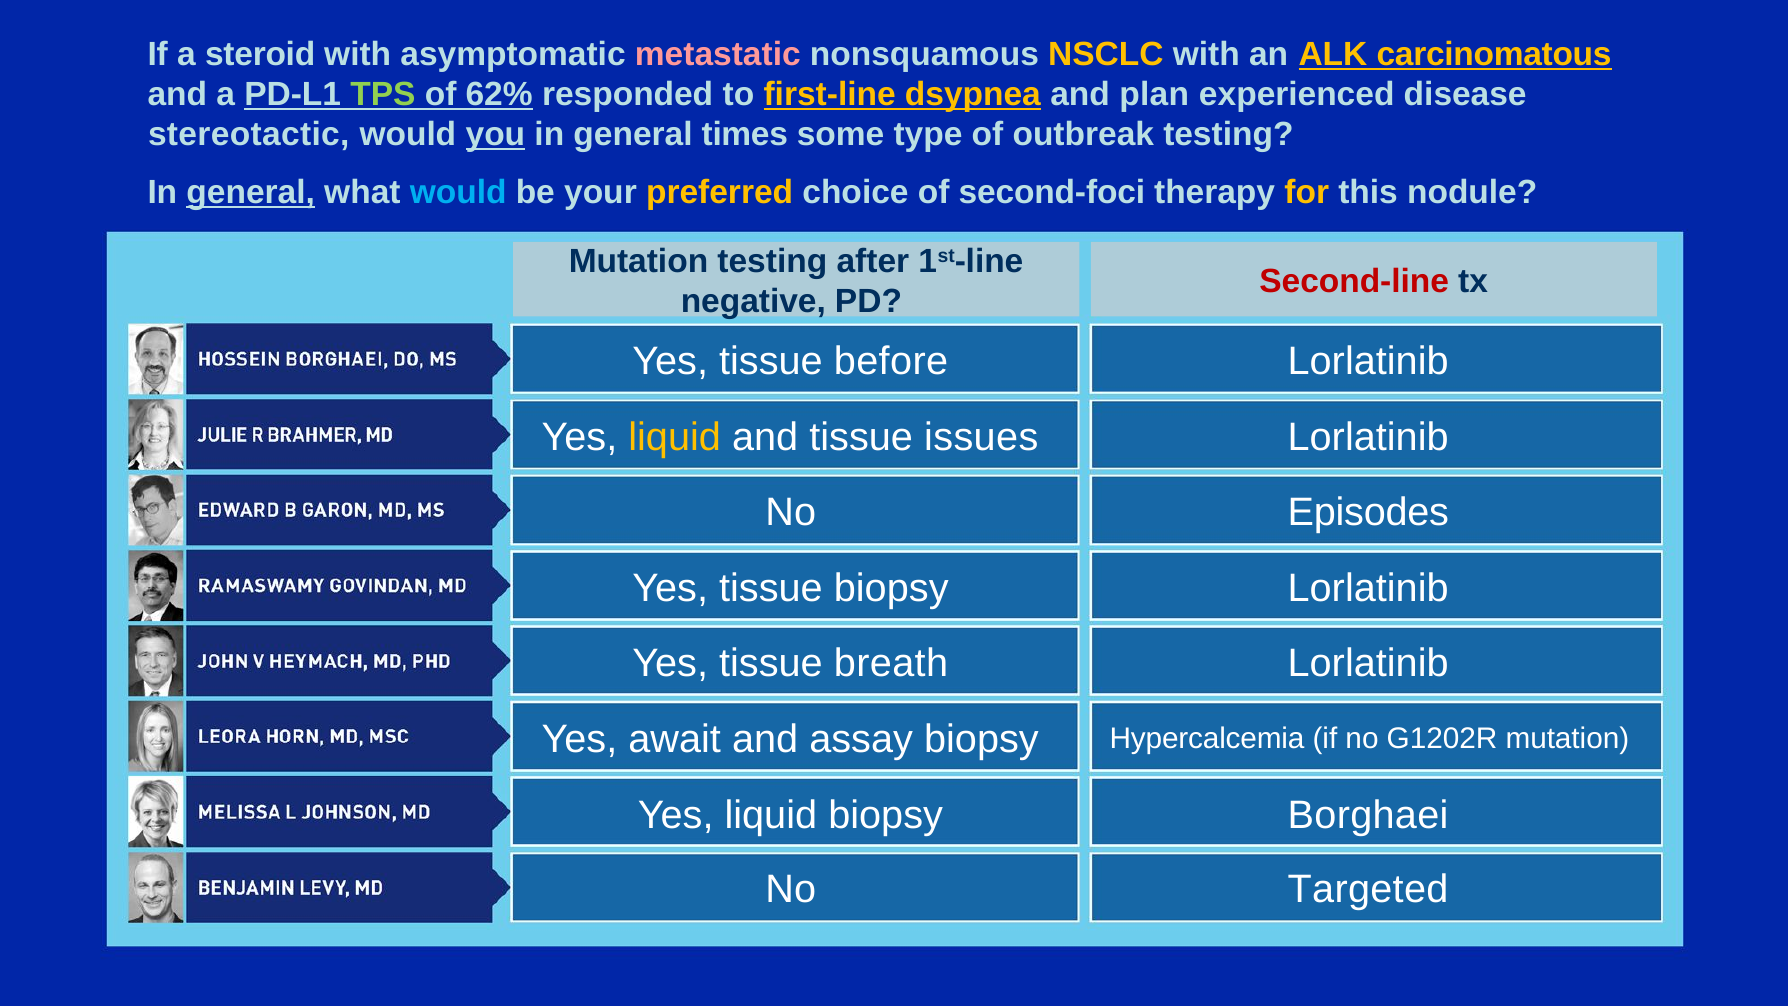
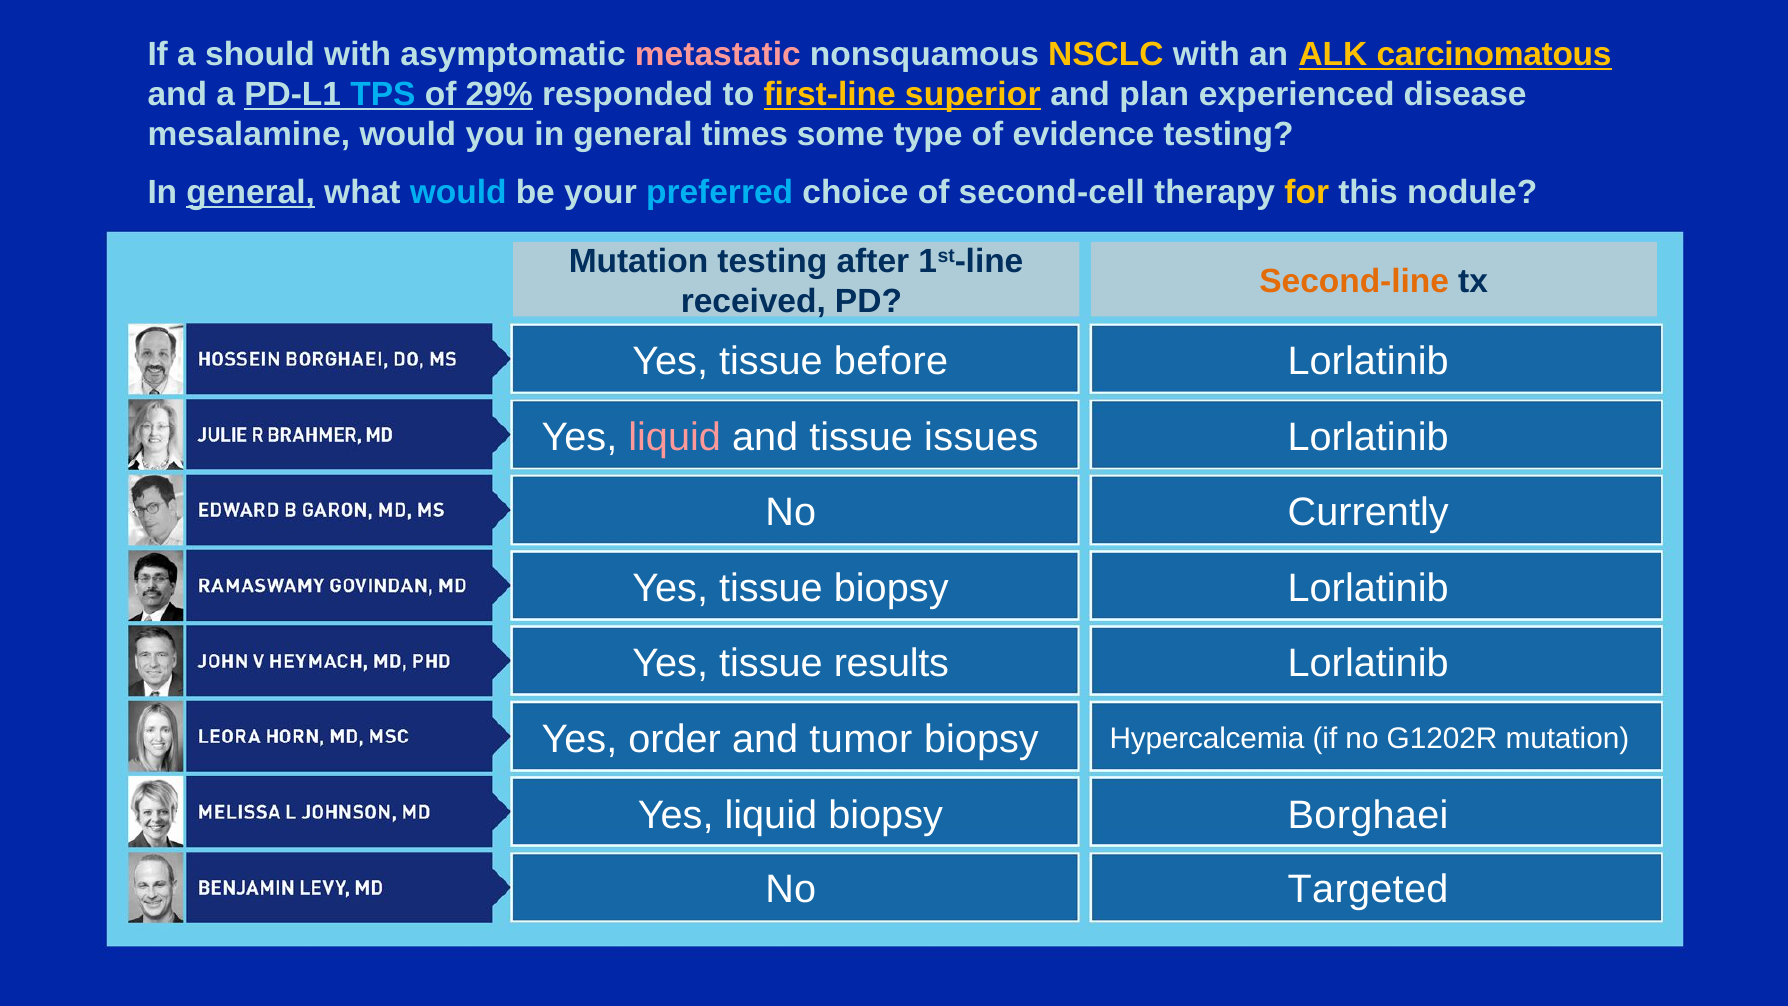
steroid: steroid -> should (260, 54)
TPS colour: light green -> light blue (383, 94)
62%: 62% -> 29% (499, 94)
dsypnea: dsypnea -> superior (973, 94)
stereotactic: stereotactic -> mesalamine (249, 134)
you underline: present -> none (495, 134)
outbreak: outbreak -> evidence (1083, 134)
preferred colour: yellow -> light blue (720, 193)
second-foci: second-foci -> second-cell (1052, 193)
Second-line colour: red -> orange (1354, 281)
negative: negative -> received (753, 302)
liquid colour: yellow -> pink (675, 437)
Episodes: Episodes -> Currently (1368, 512)
breath: breath -> results (891, 663)
await: await -> order (675, 740)
assay: assay -> tumor (861, 740)
